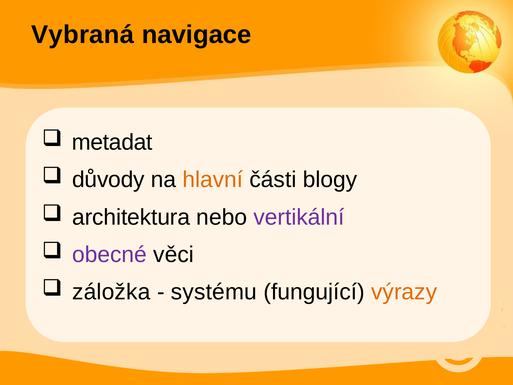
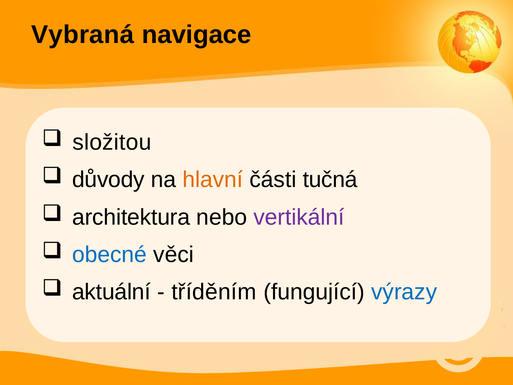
metadat: metadat -> složitou (112, 142)
blogy: blogy -> tučná (330, 180)
obecné colour: purple -> blue (110, 254)
záložka: záložka -> aktuální (111, 292)
systému: systému -> tříděním (214, 292)
výrazy colour: orange -> blue (404, 292)
